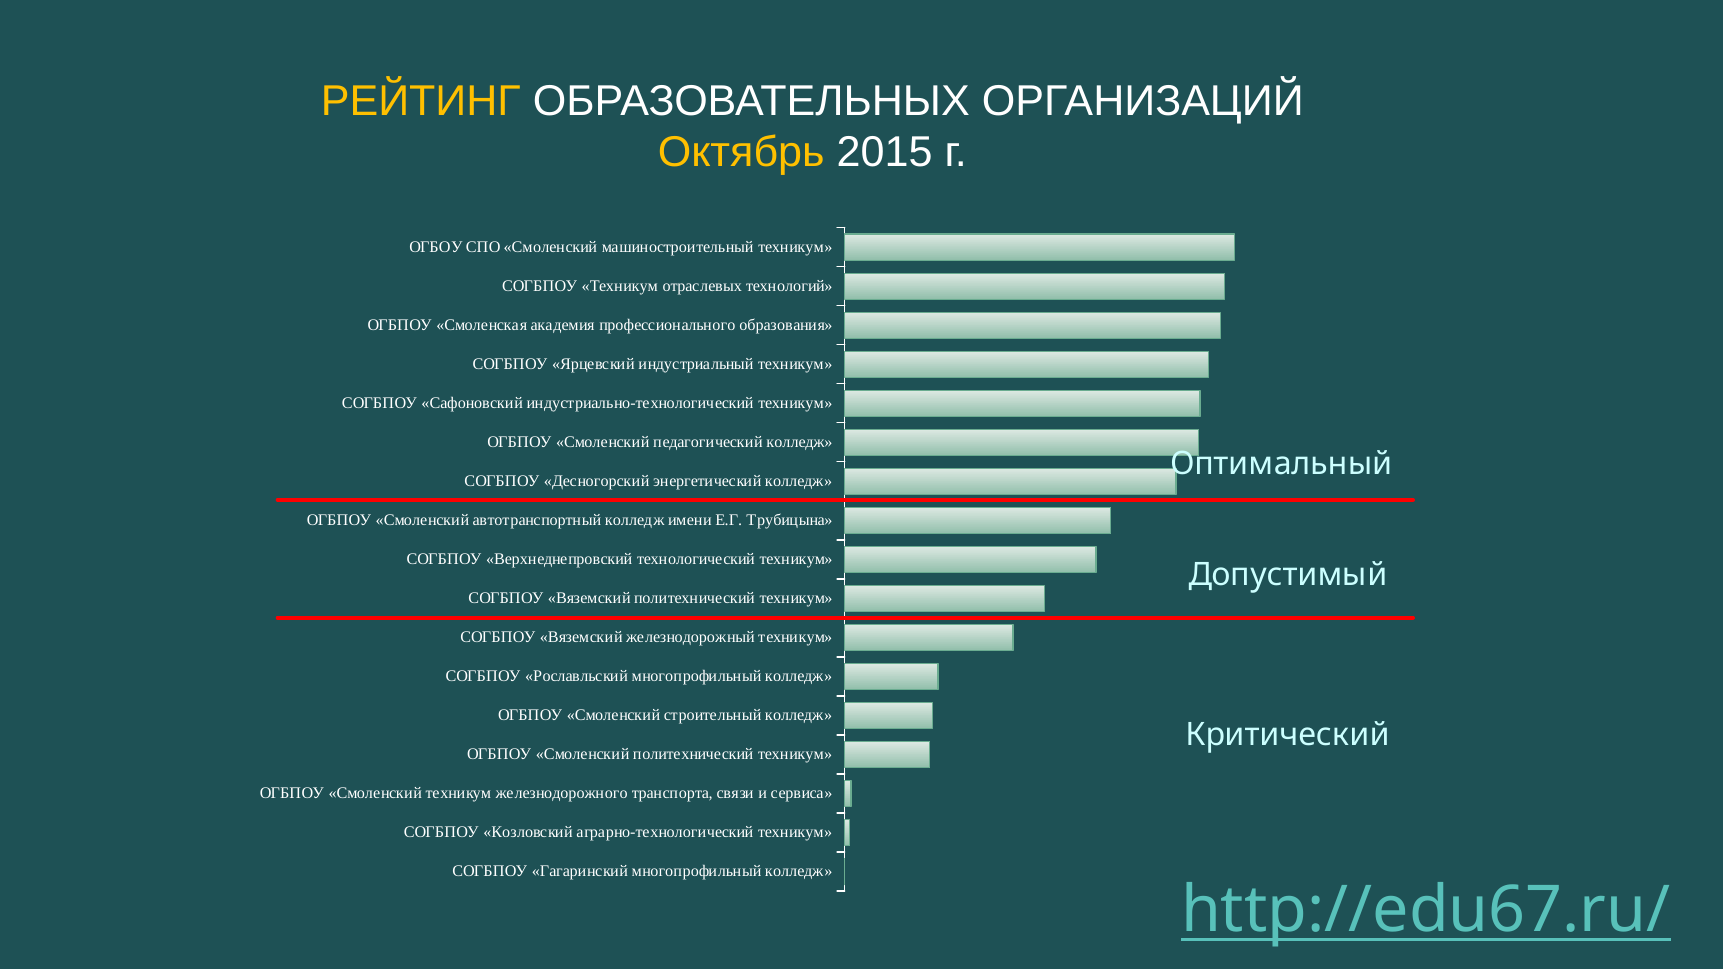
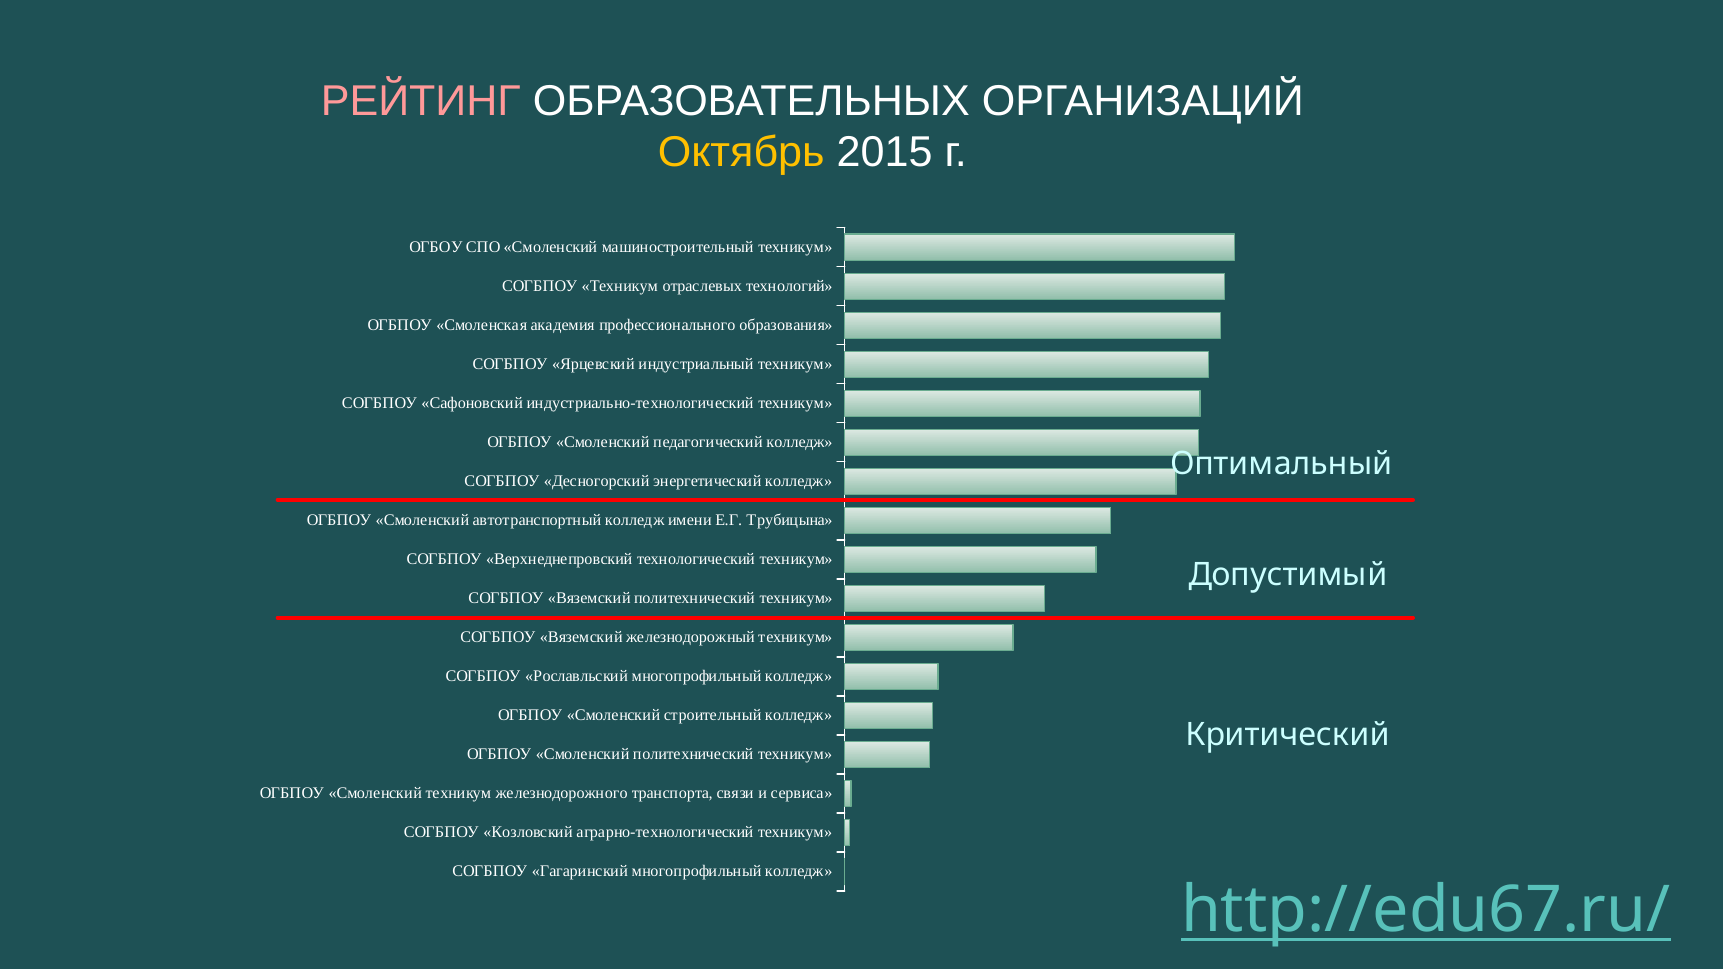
РЕЙТИНГ colour: yellow -> pink (421, 101)
